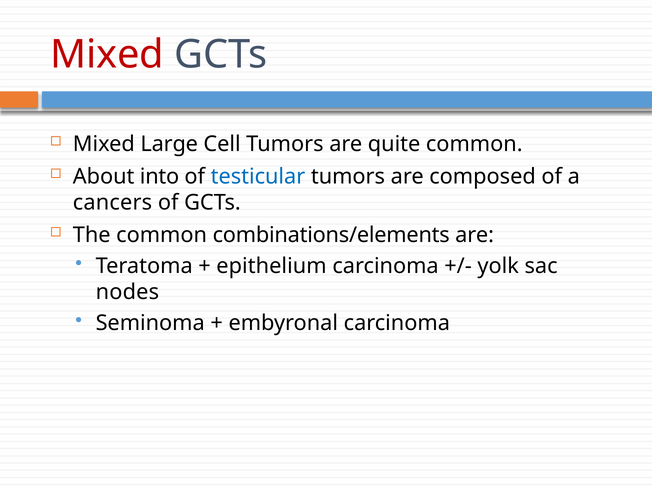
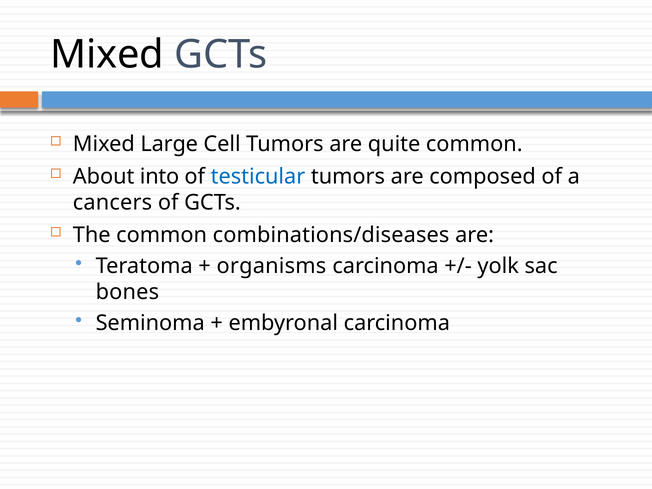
Mixed colour: red -> black (107, 54)
combinations/elements: combinations/elements -> combinations/diseases (331, 235)
epithelium: epithelium -> organisms (271, 266)
nodes: nodes -> bones (127, 292)
